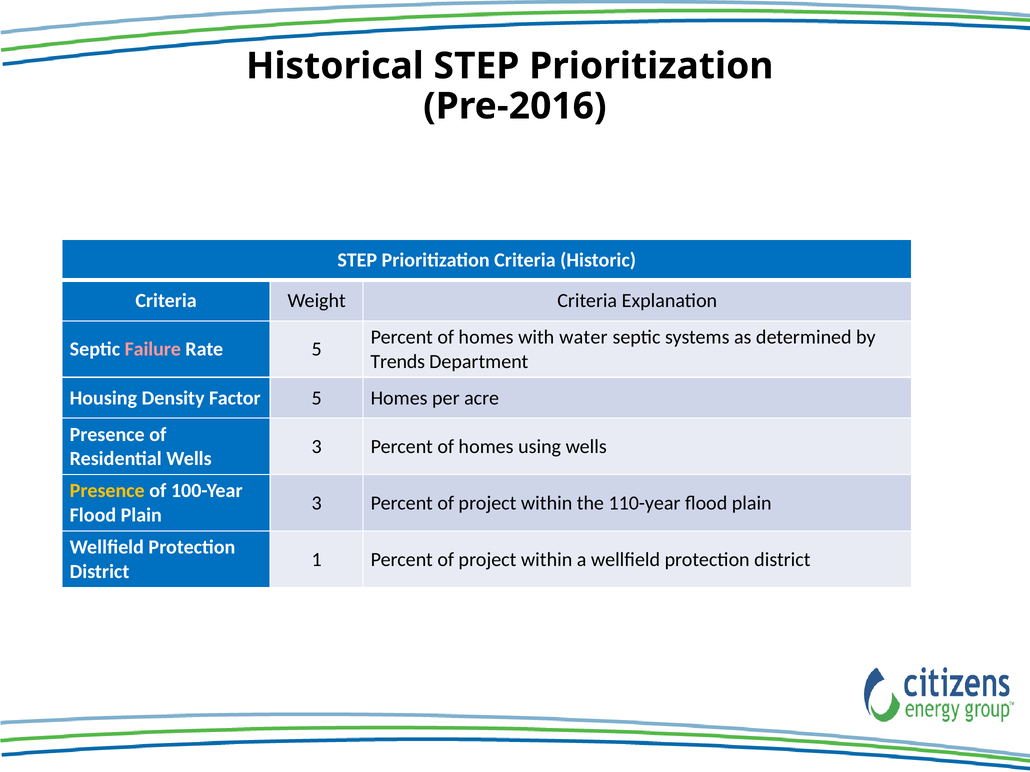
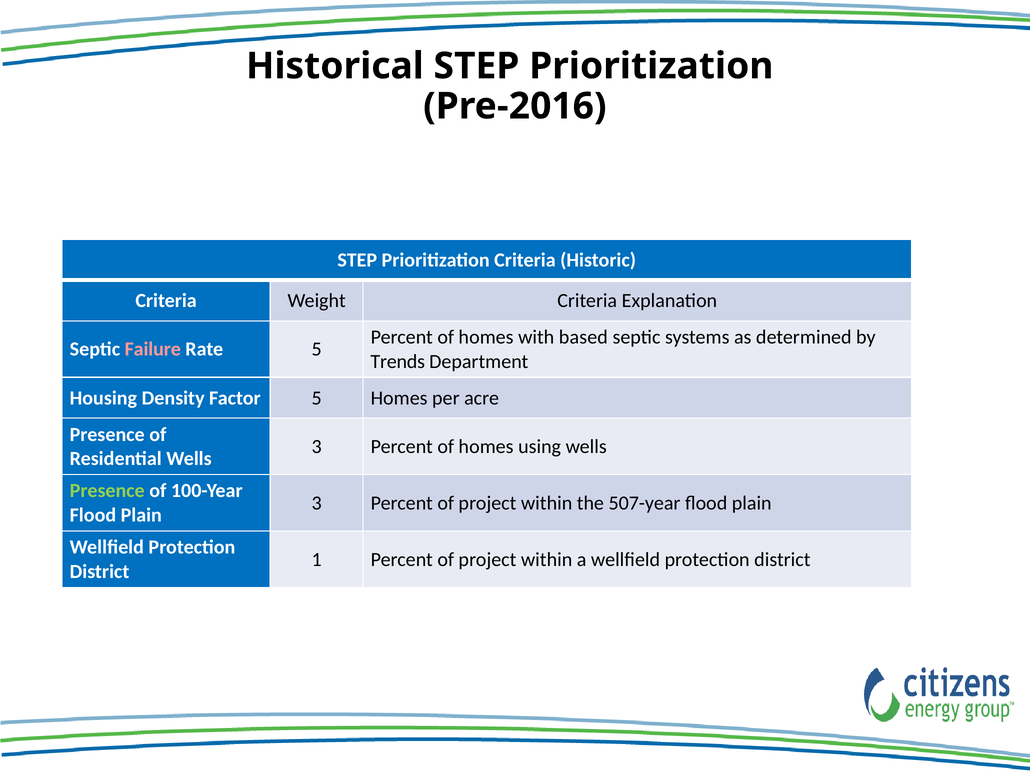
water: water -> based (583, 337)
Presence colour: yellow -> light green (107, 491)
110-year: 110-year -> 507-year (644, 503)
